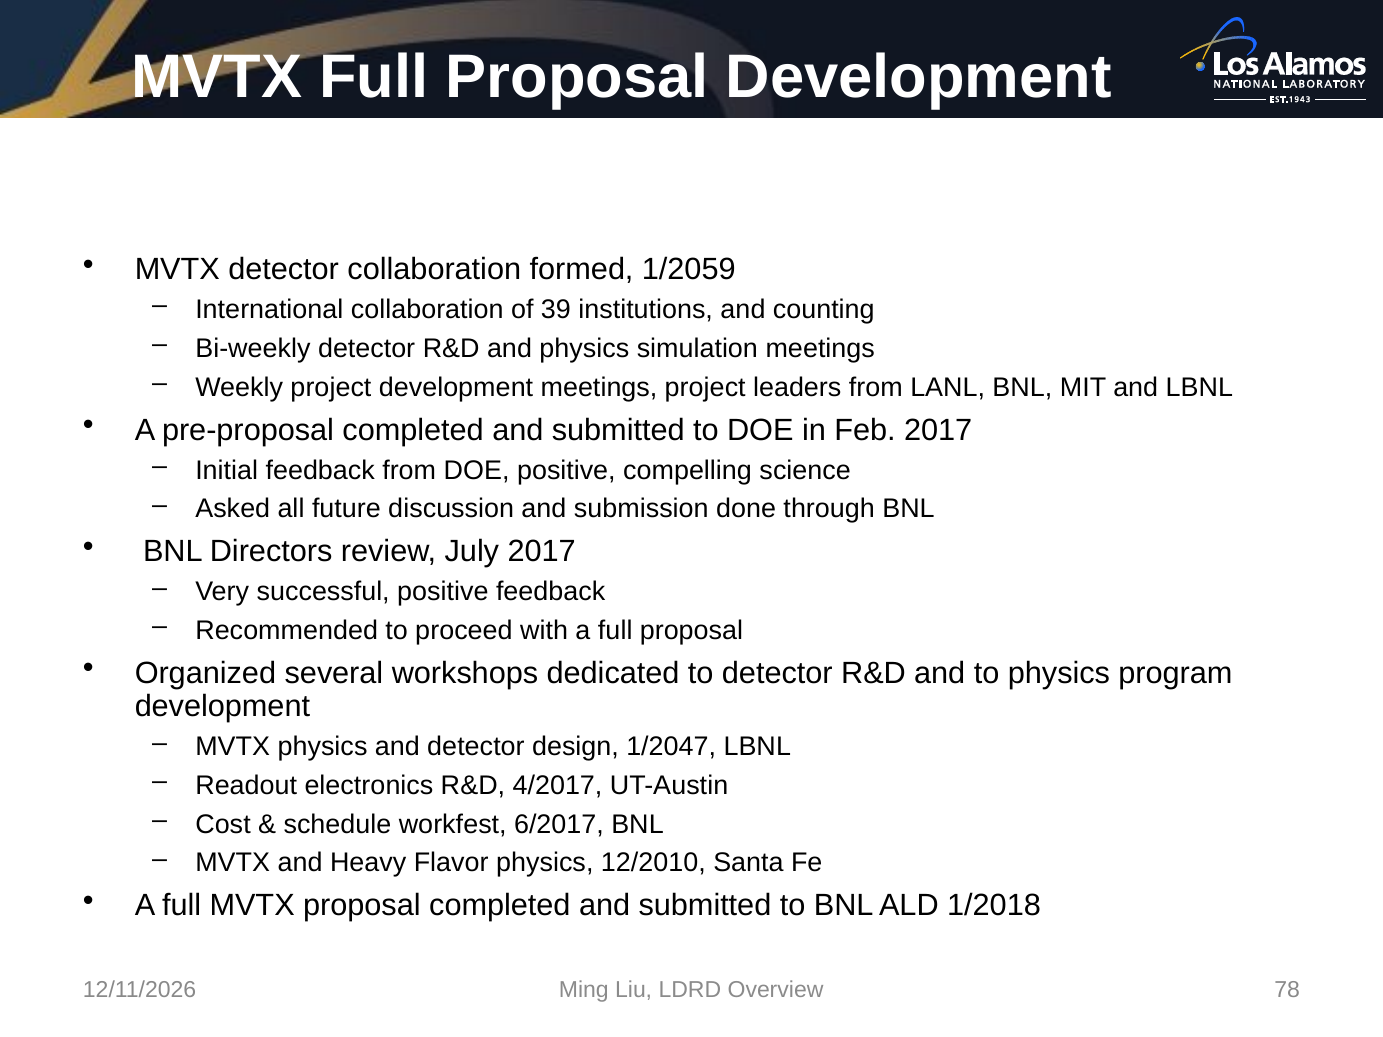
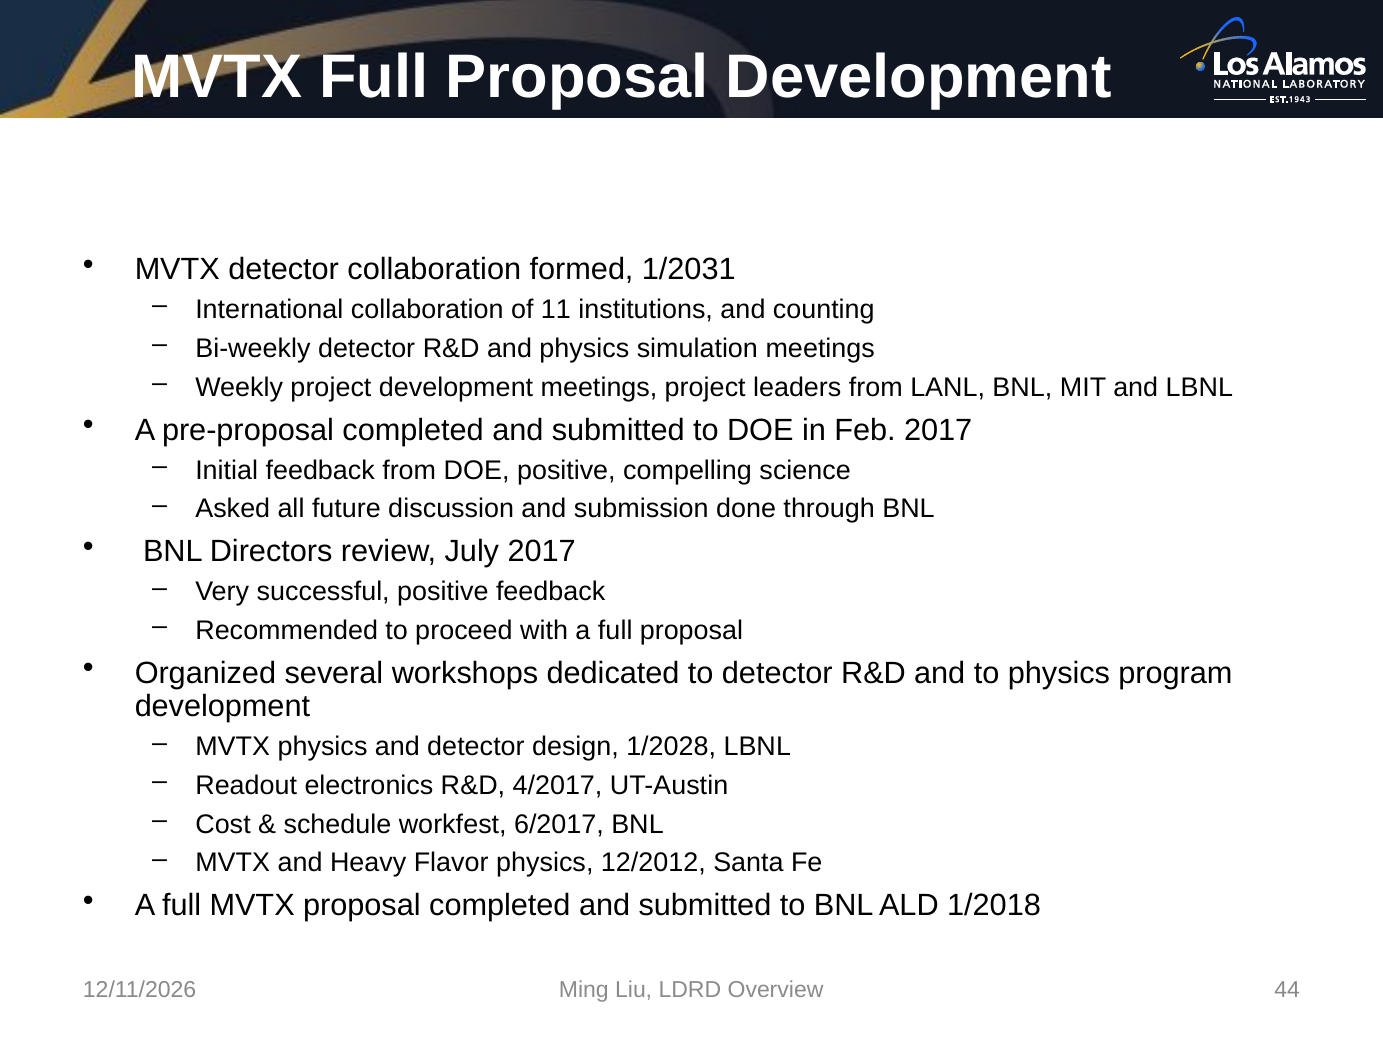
1/2059: 1/2059 -> 1/2031 (689, 270)
39: 39 -> 11 (556, 310)
1/2047: 1/2047 -> 1/2028 (671, 747)
12/2010: 12/2010 -> 12/2012 (653, 863)
78: 78 -> 44 (1287, 991)
